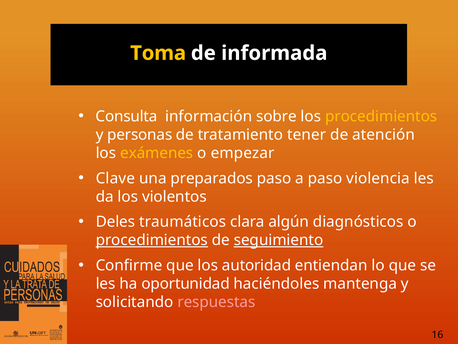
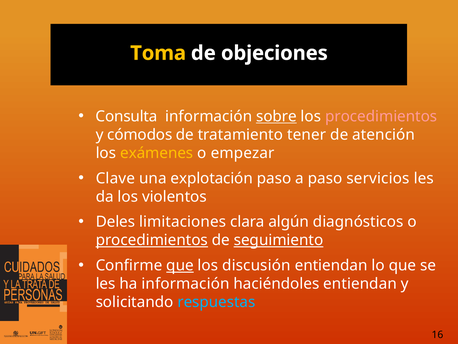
informada: informada -> objeciones (274, 53)
sobre underline: none -> present (276, 116)
procedimientos colour: yellow -> pink (381, 116)
personas: personas -> cómodos (140, 135)
preparados: preparados -> explotación (212, 178)
violencia: violencia -> servicios (378, 178)
traumáticos: traumáticos -> limitaciones (183, 222)
que underline: none -> present (180, 265)
autoridad: autoridad -> discusión (256, 265)
ha oportunidad: oportunidad -> información (185, 283)
haciéndoles mantenga: mantenga -> entiendan (360, 283)
respuestas colour: pink -> light blue (216, 302)
